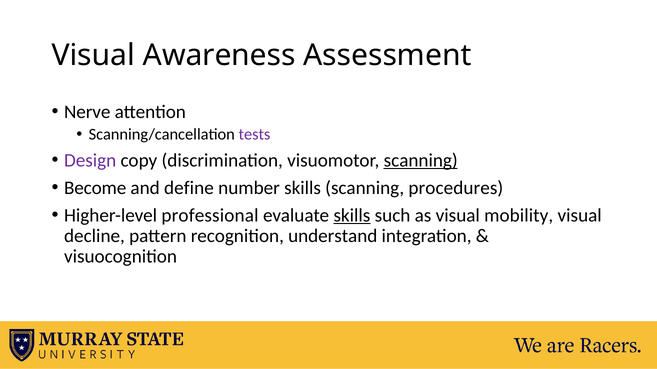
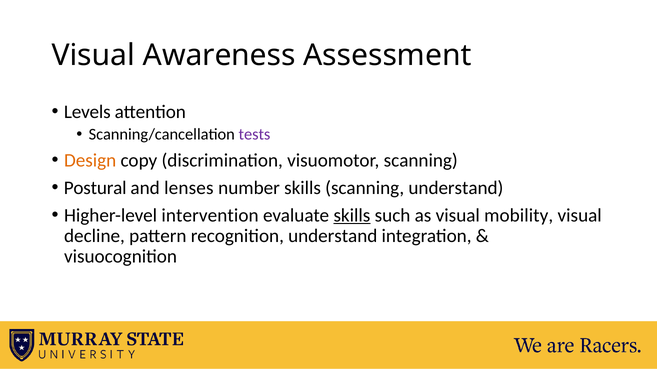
Nerve: Nerve -> Levels (87, 112)
Design colour: purple -> orange (90, 161)
scanning underline: present -> none (421, 161)
Become: Become -> Postural (95, 188)
define: define -> lenses (189, 188)
scanning procedures: procedures -> understand (456, 188)
professional: professional -> intervention (210, 216)
